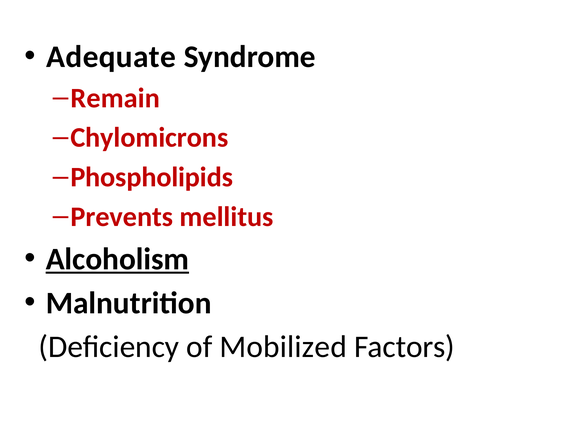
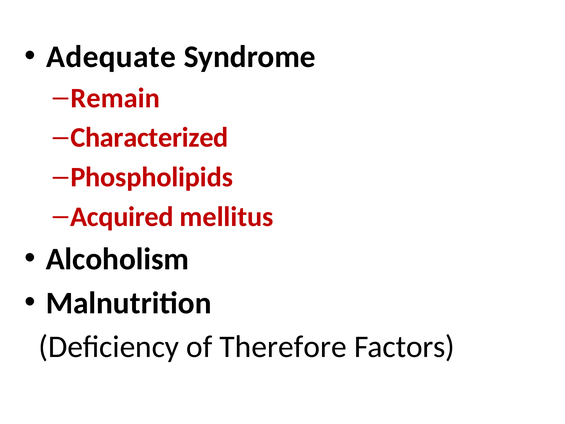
Chylomicrons: Chylomicrons -> Characterized (149, 138)
Prevents: Prevents -> Acquired (122, 217)
Alcoholism underline: present -> none (117, 259)
Mobilized: Mobilized -> Therefore (283, 347)
